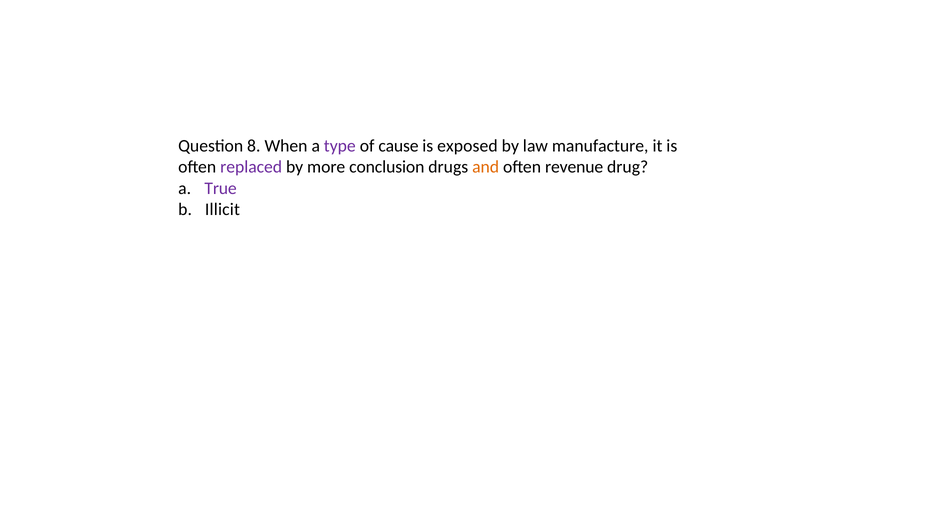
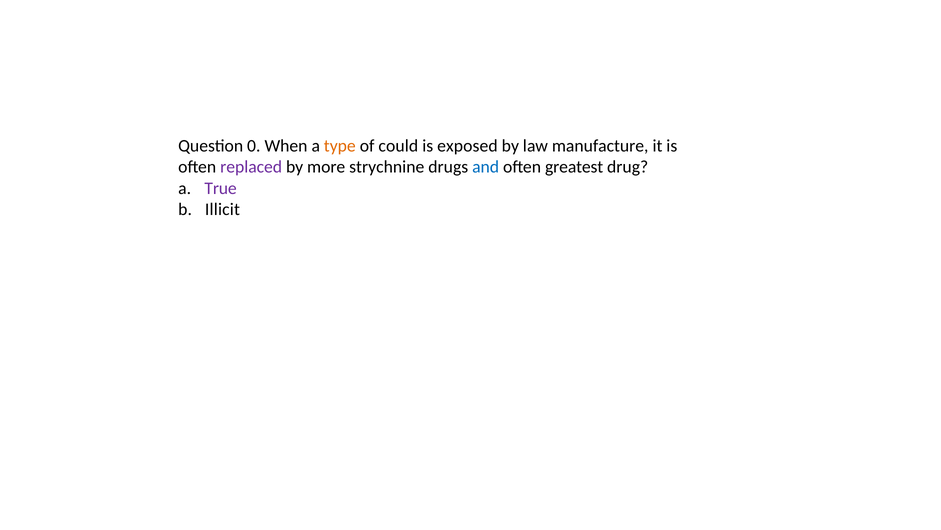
8: 8 -> 0 (254, 146)
type colour: purple -> orange (340, 146)
cause: cause -> could (398, 146)
conclusion: conclusion -> strychnine (387, 167)
and colour: orange -> blue (486, 167)
revenue: revenue -> greatest (574, 167)
